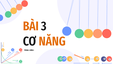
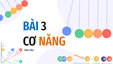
BÀI colour: orange -> blue (31, 26)
